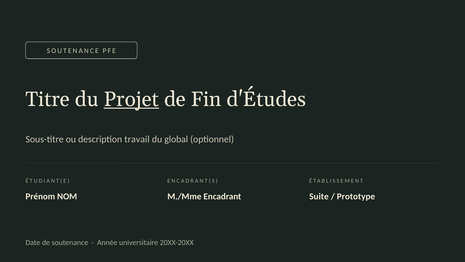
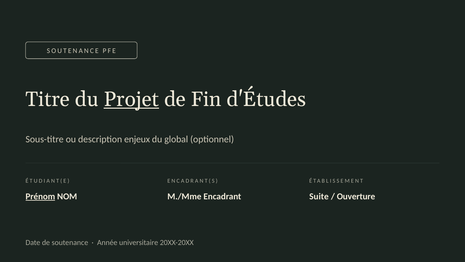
travail: travail -> enjeux (137, 139)
Prénom underline: none -> present (40, 196)
Prototype: Prototype -> Ouverture (356, 196)
